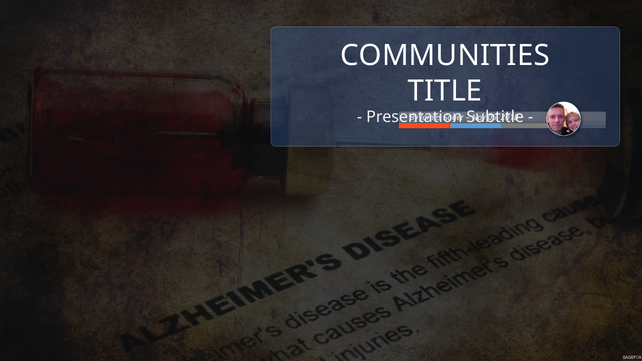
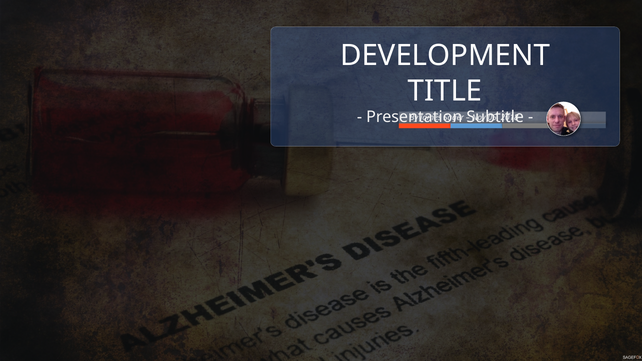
COMMUNITIES: COMMUNITIES -> DEVELOPMENT (445, 56)
